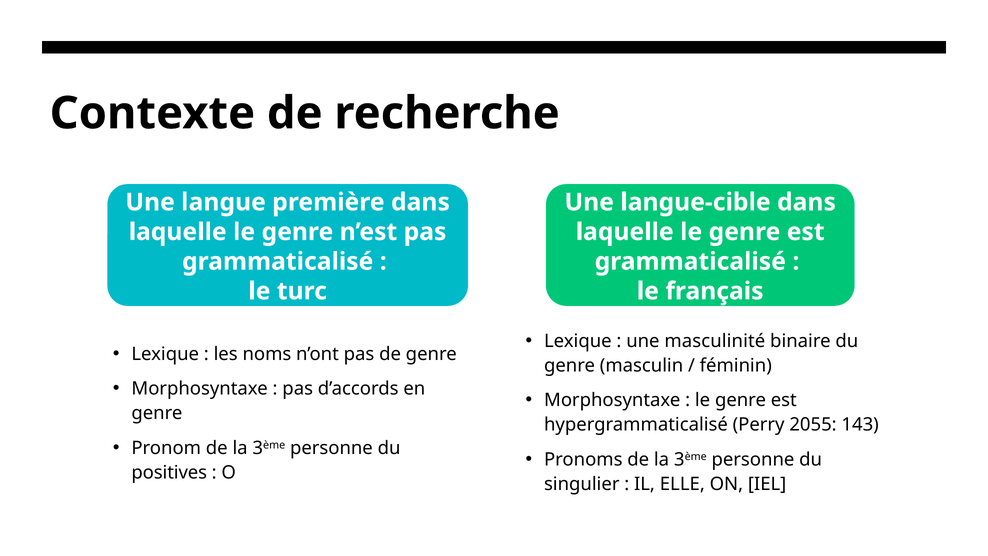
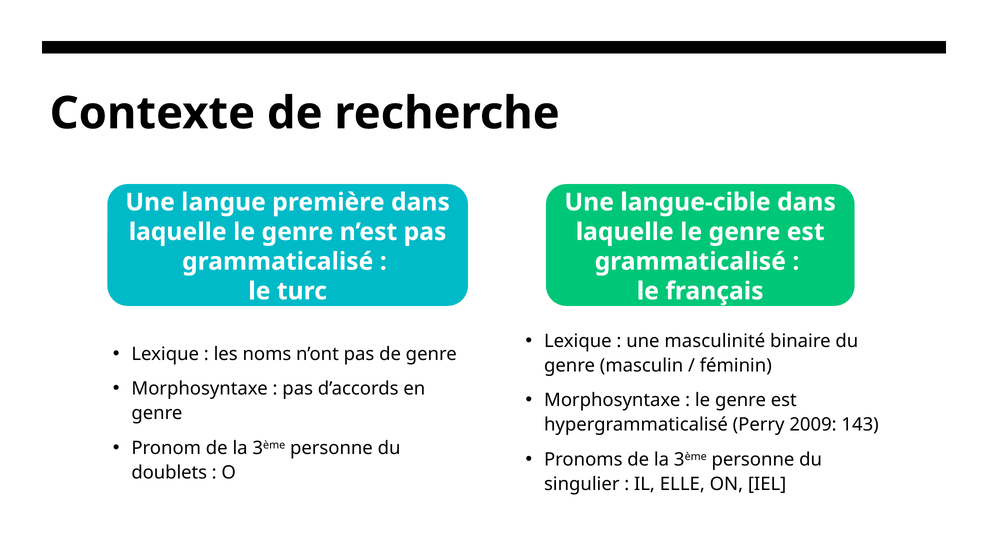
2055: 2055 -> 2009 (813, 425)
positives: positives -> doublets (169, 472)
